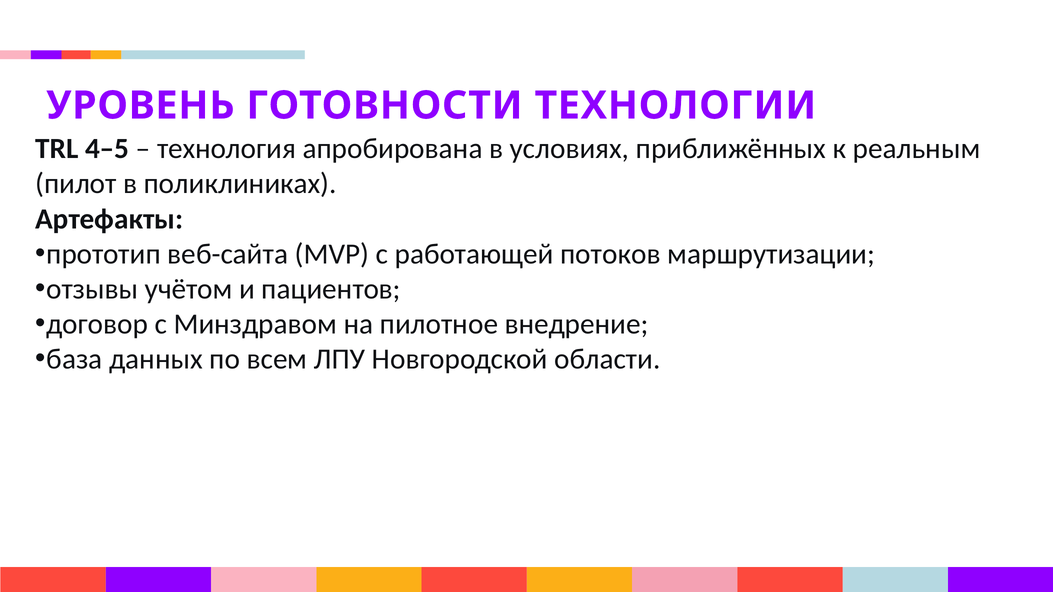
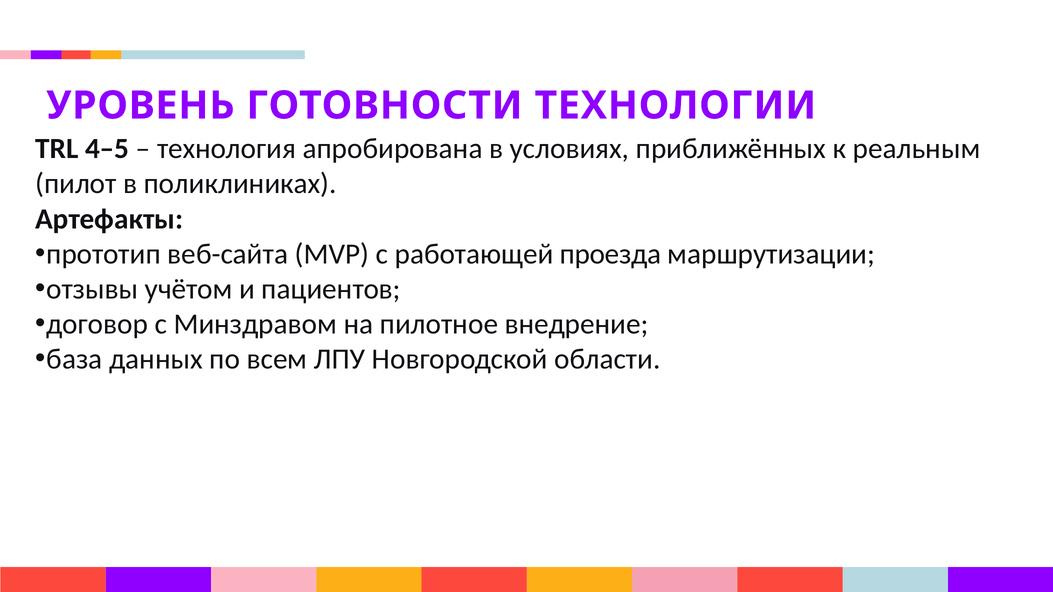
потоков: потоков -> проезда (611, 254)
